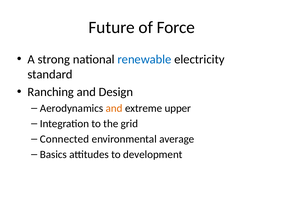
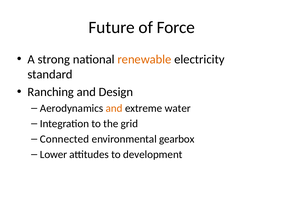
renewable colour: blue -> orange (144, 59)
upper: upper -> water (178, 108)
average: average -> gearbox (177, 139)
Basics: Basics -> Lower (53, 155)
